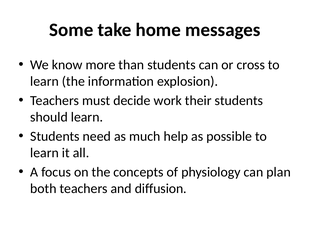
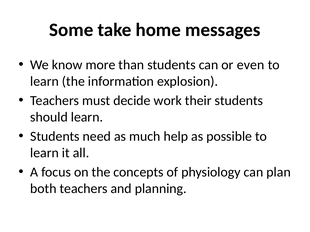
cross: cross -> even (251, 65)
diffusion: diffusion -> planning (161, 189)
